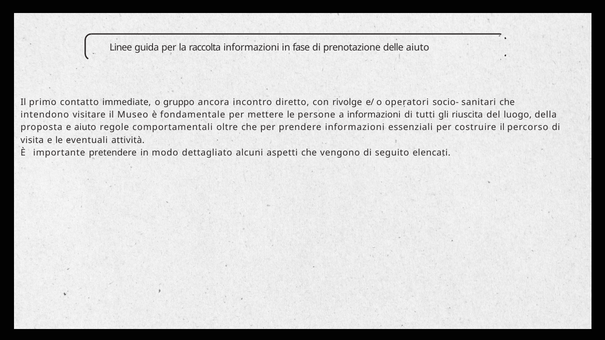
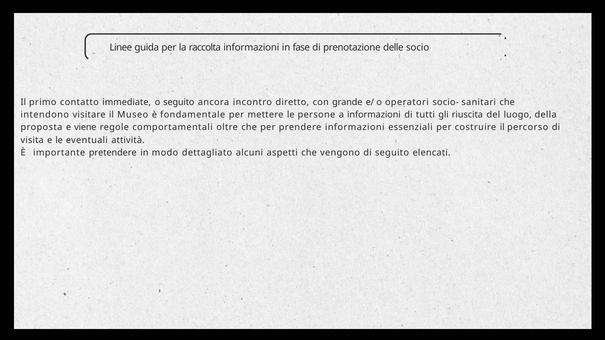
delle aiuto: aiuto -> socio (418, 48)
o gruppo: gruppo -> seguito (179, 102)
rivolge: rivolge -> grande (347, 102)
e aiuto: aiuto -> viene (85, 128)
